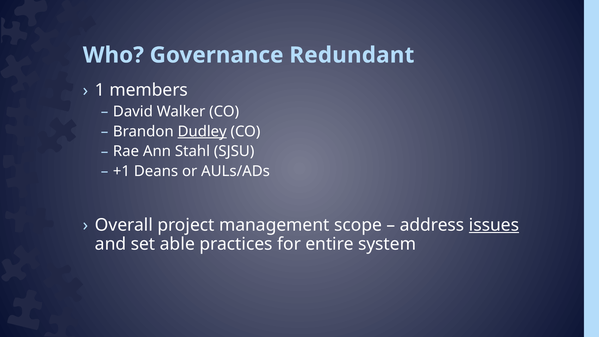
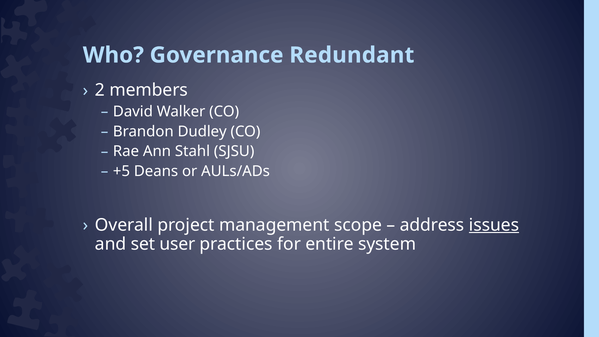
1: 1 -> 2 (100, 90)
Dudley underline: present -> none (202, 131)
+1: +1 -> +5 (121, 171)
able: able -> user (177, 244)
